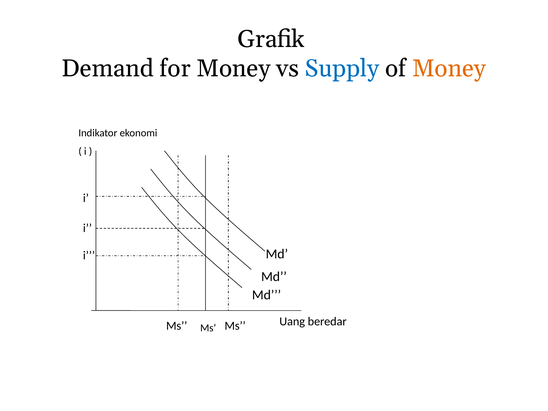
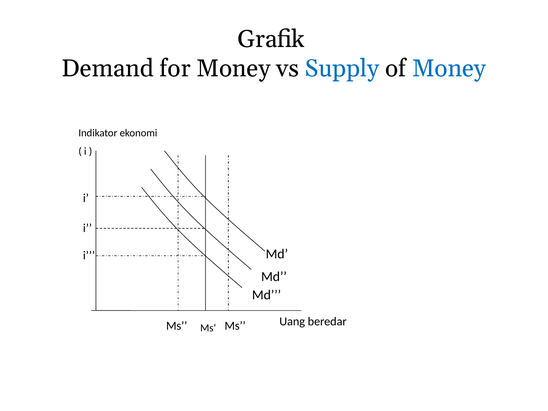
Money colour: orange -> blue (449, 68)
